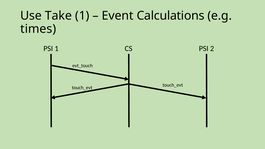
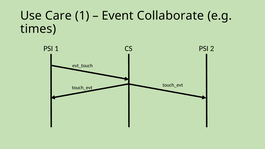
Take: Take -> Care (58, 16)
Calculations: Calculations -> Collaborate (170, 16)
